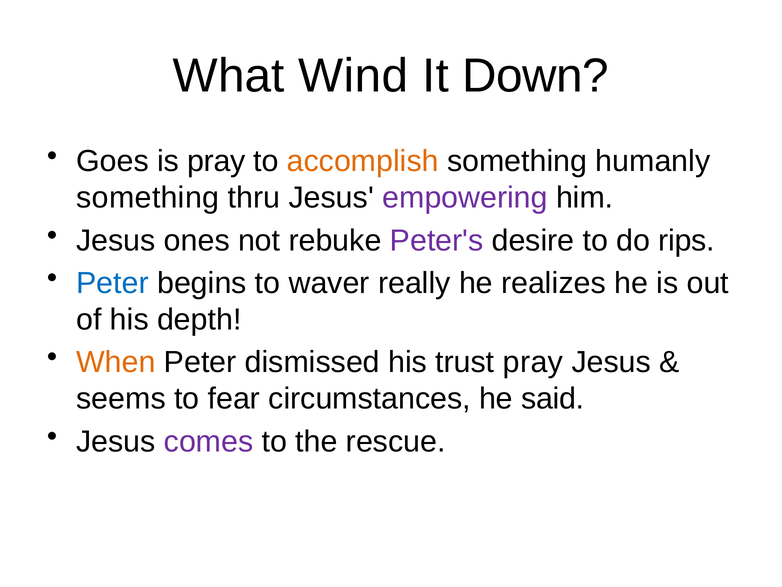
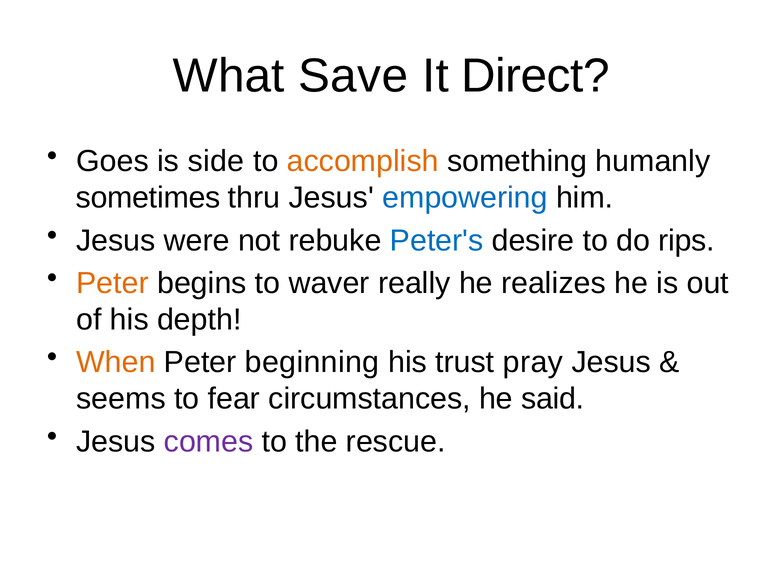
Wind: Wind -> Save (353, 76)
Down: Down -> Direct (535, 76)
is pray: pray -> side (216, 161)
something: something -> sometimes (148, 198)
empowering colour: purple -> blue (465, 198)
ones: ones -> were (197, 240)
Peter's colour: purple -> blue (437, 240)
Peter colour: blue -> orange (113, 283)
dismissed: dismissed -> beginning (312, 362)
